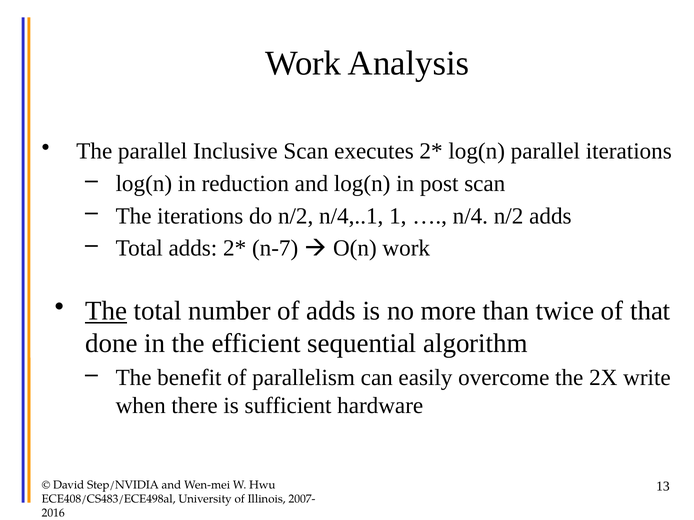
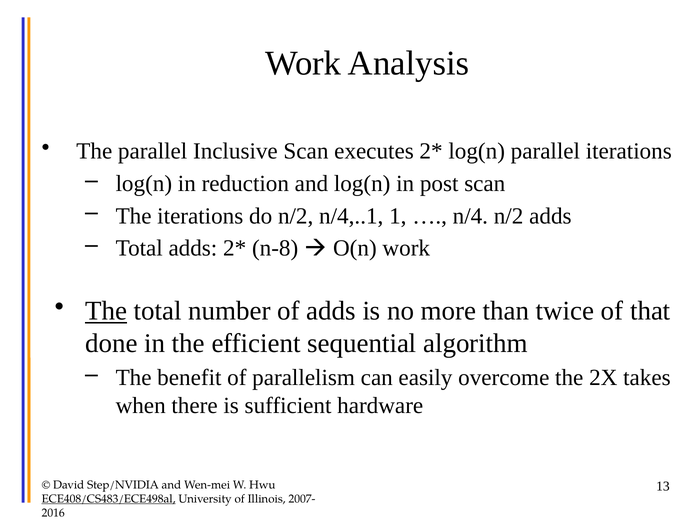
n-7: n-7 -> n-8 (275, 249)
write: write -> takes (647, 378)
ECE408/CS483/ECE498al underline: none -> present (109, 499)
